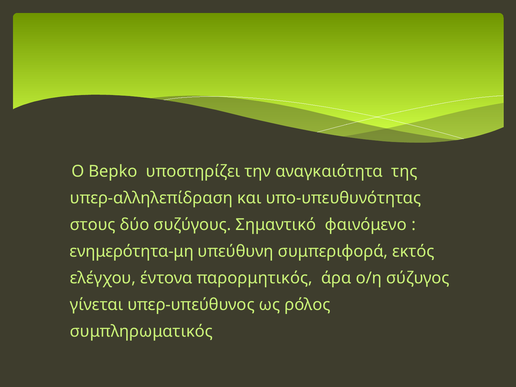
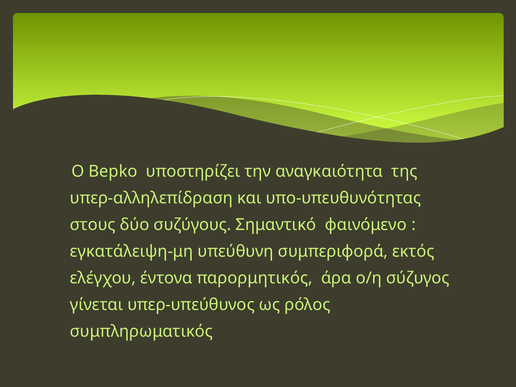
ενημερότητα-μη: ενημερότητα-μη -> εγκατάλειψη-μη (132, 252)
